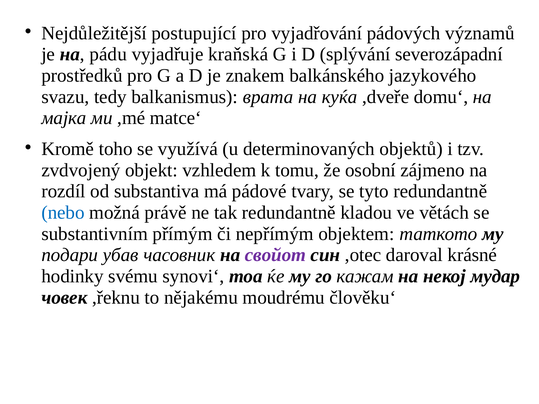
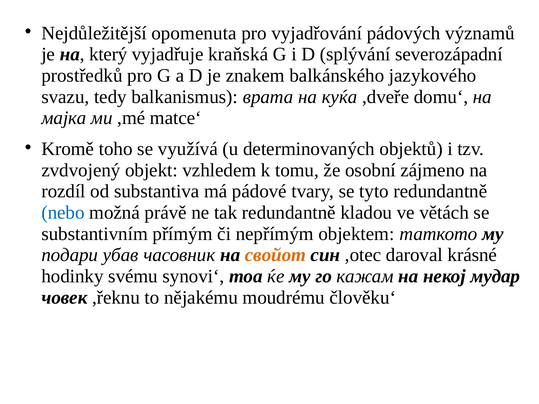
postupující: postupující -> opomenuta (194, 33)
pádu: pádu -> který (108, 54)
свойот colour: purple -> orange (275, 255)
